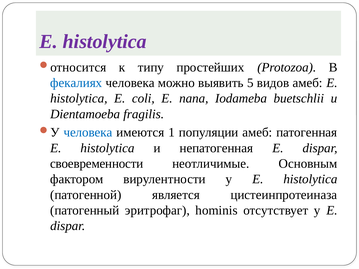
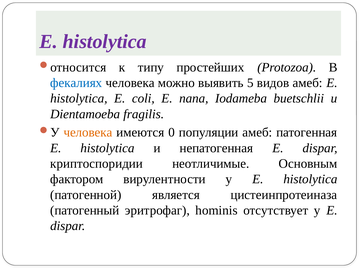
человека colour: blue -> orange (88, 133)
1: 1 -> 0 (172, 133)
своевременности: своевременности -> криптоспоридии (97, 164)
